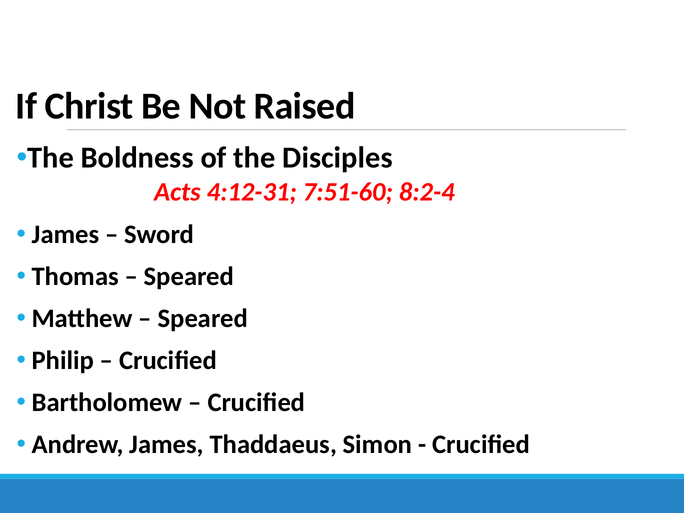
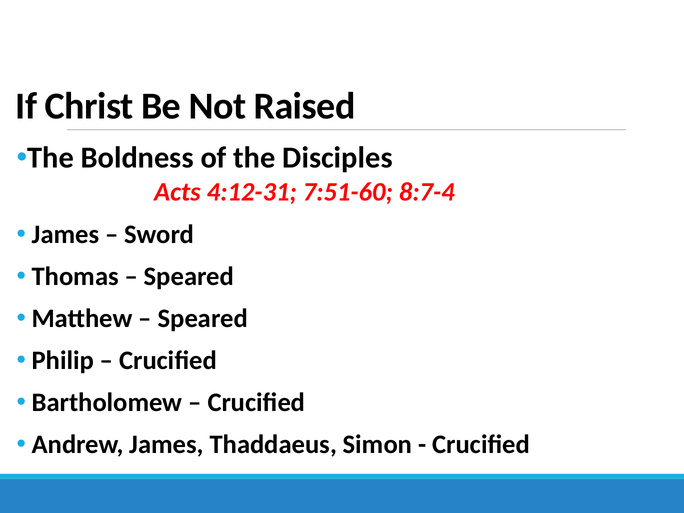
8:2-4: 8:2-4 -> 8:7-4 (427, 192)
